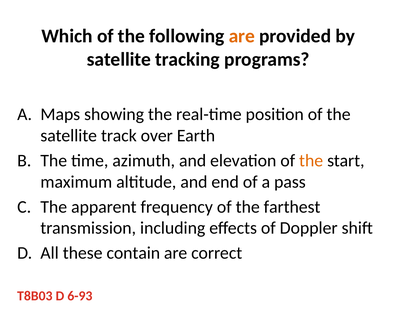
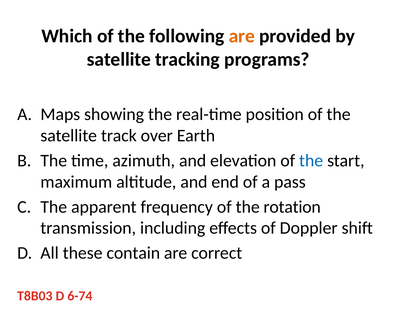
the colour: orange -> blue (311, 161)
farthest: farthest -> rotation (292, 207)
6-93: 6-93 -> 6-74 (80, 296)
